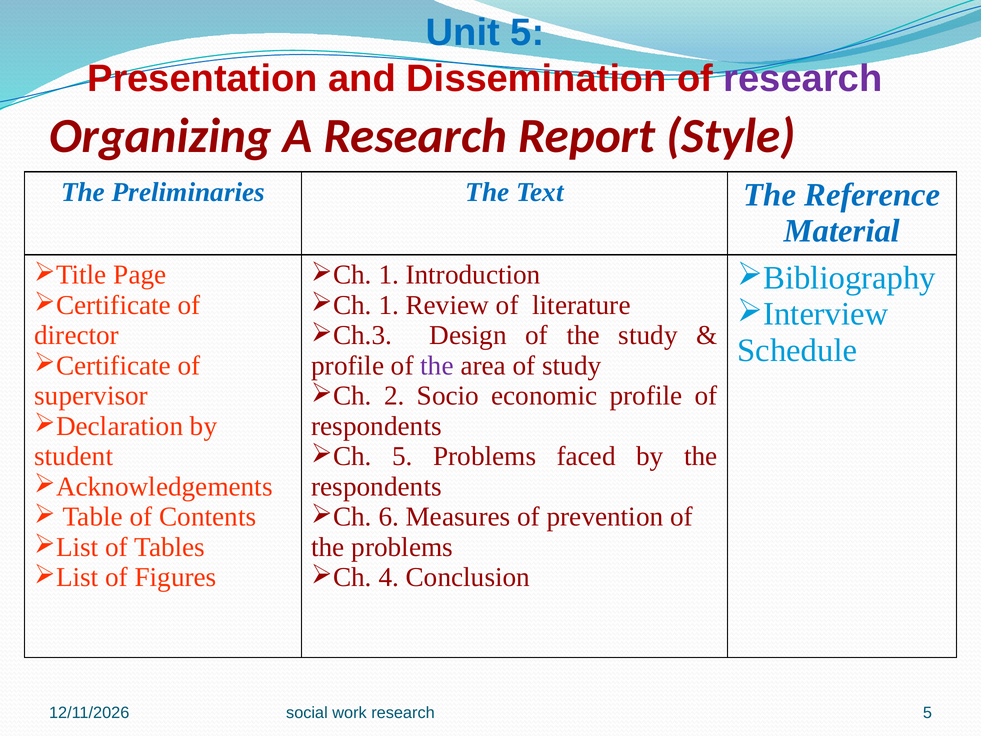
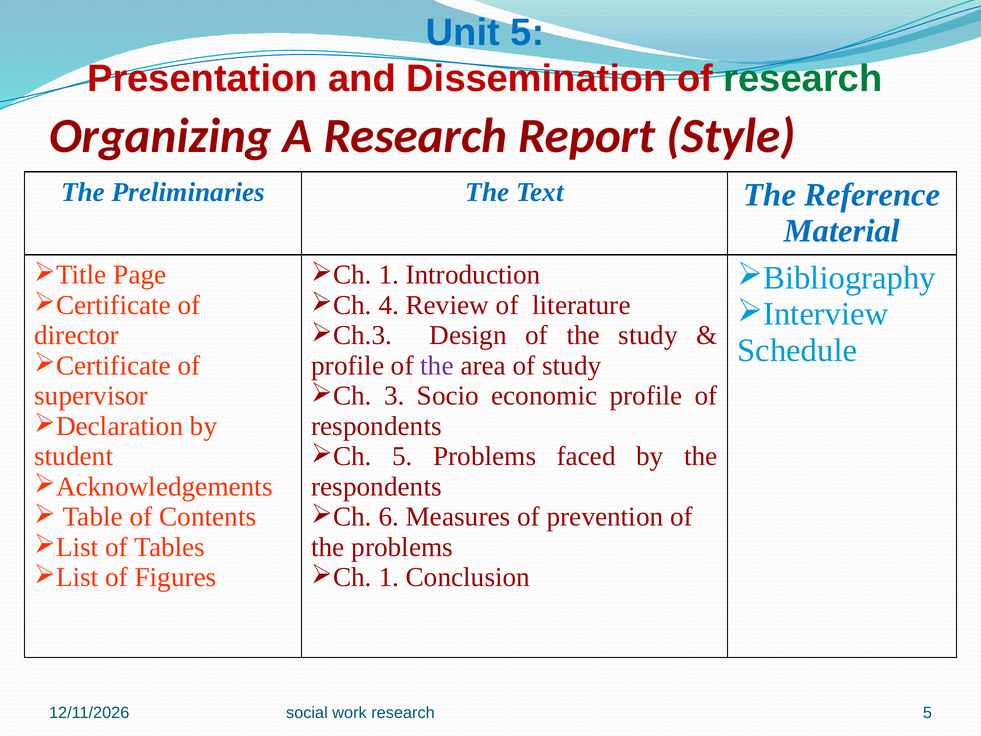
research colour: purple -> green (803, 79)
1: 1 -> 4 (389, 305)
2: 2 -> 3 (394, 396)
4: 4 -> 1 (389, 577)
